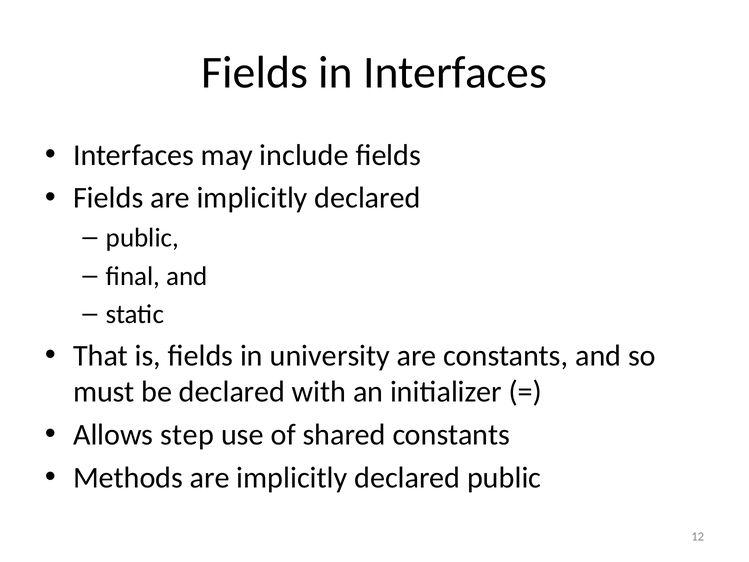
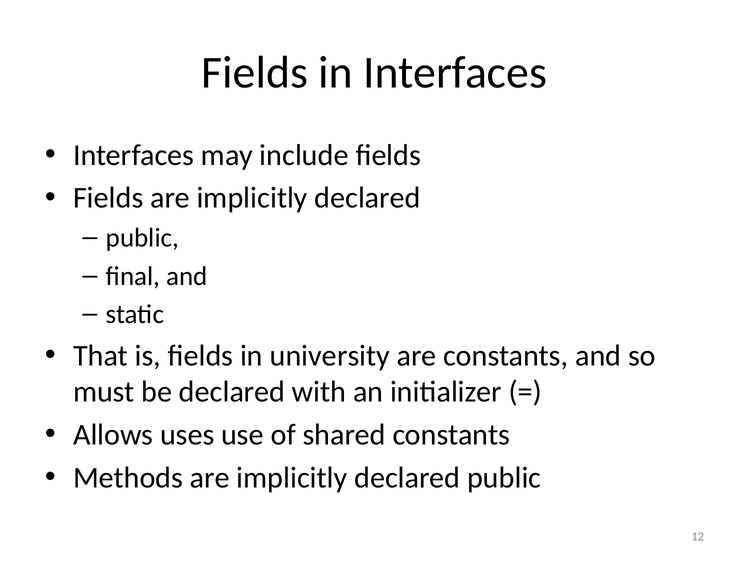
step: step -> uses (187, 435)
